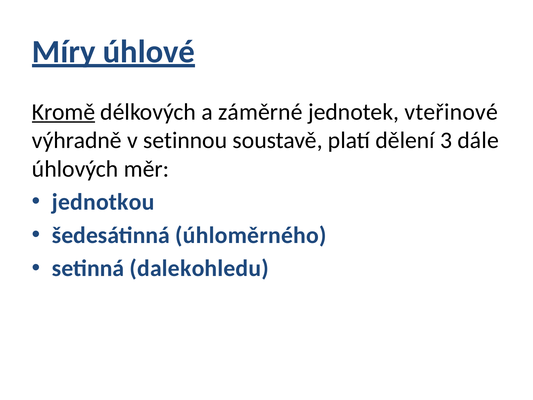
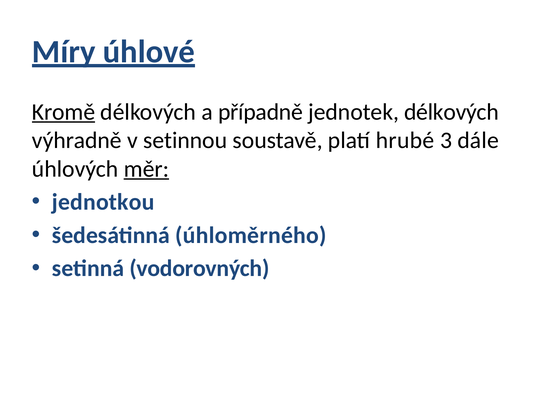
záměrné: záměrné -> případně (260, 112)
jednotek vteřinové: vteřinové -> délkových (451, 112)
dělení: dělení -> hrubé (405, 140)
měr underline: none -> present (146, 169)
dalekohledu: dalekohledu -> vodorovných (199, 268)
